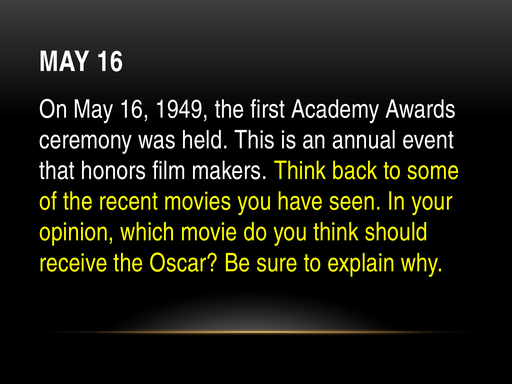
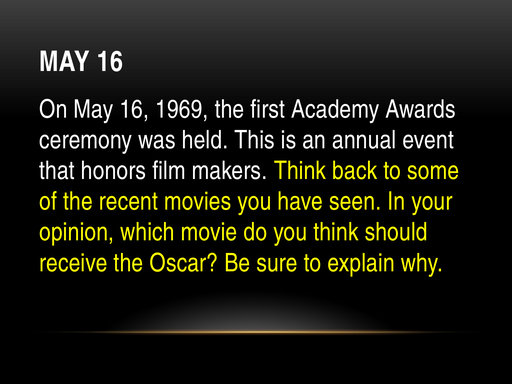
1949: 1949 -> 1969 (182, 109)
